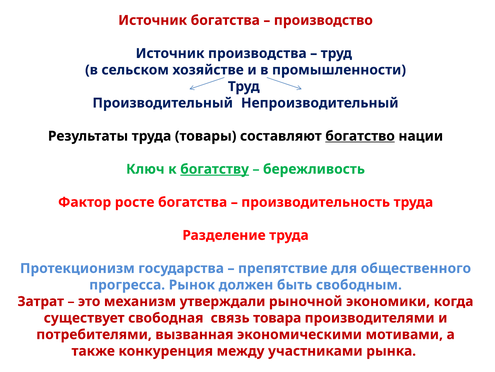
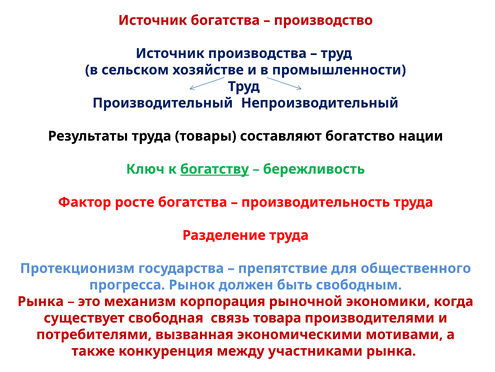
богатство underline: present -> none (360, 136)
Затрат: Затрат -> Рынка (41, 301)
утверждали: утверждали -> корпорация (223, 301)
